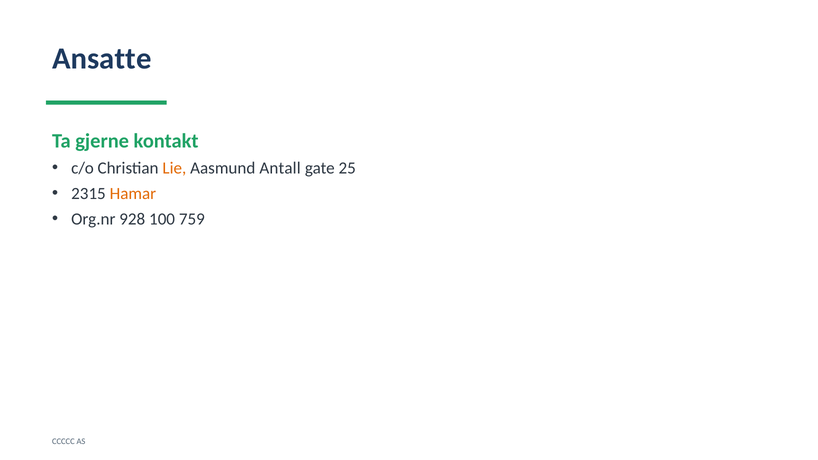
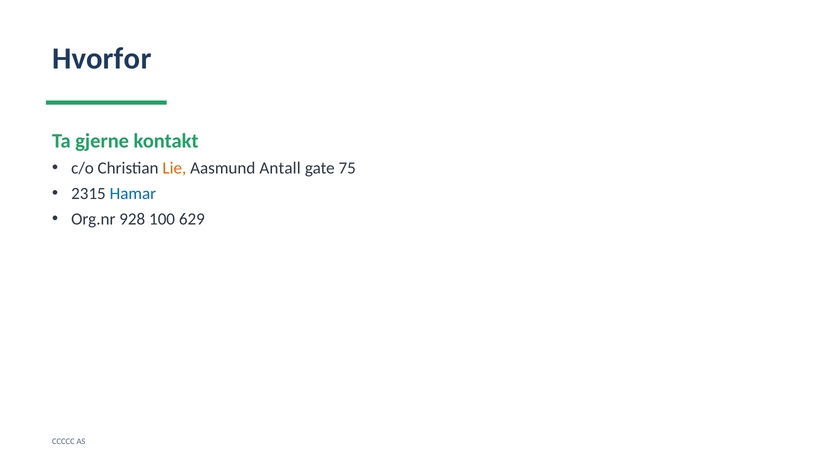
Ansatte: Ansatte -> Hvorfor (102, 58)
25: 25 -> 75 (347, 168)
Hamar colour: orange -> blue (133, 194)
759: 759 -> 629 (192, 219)
